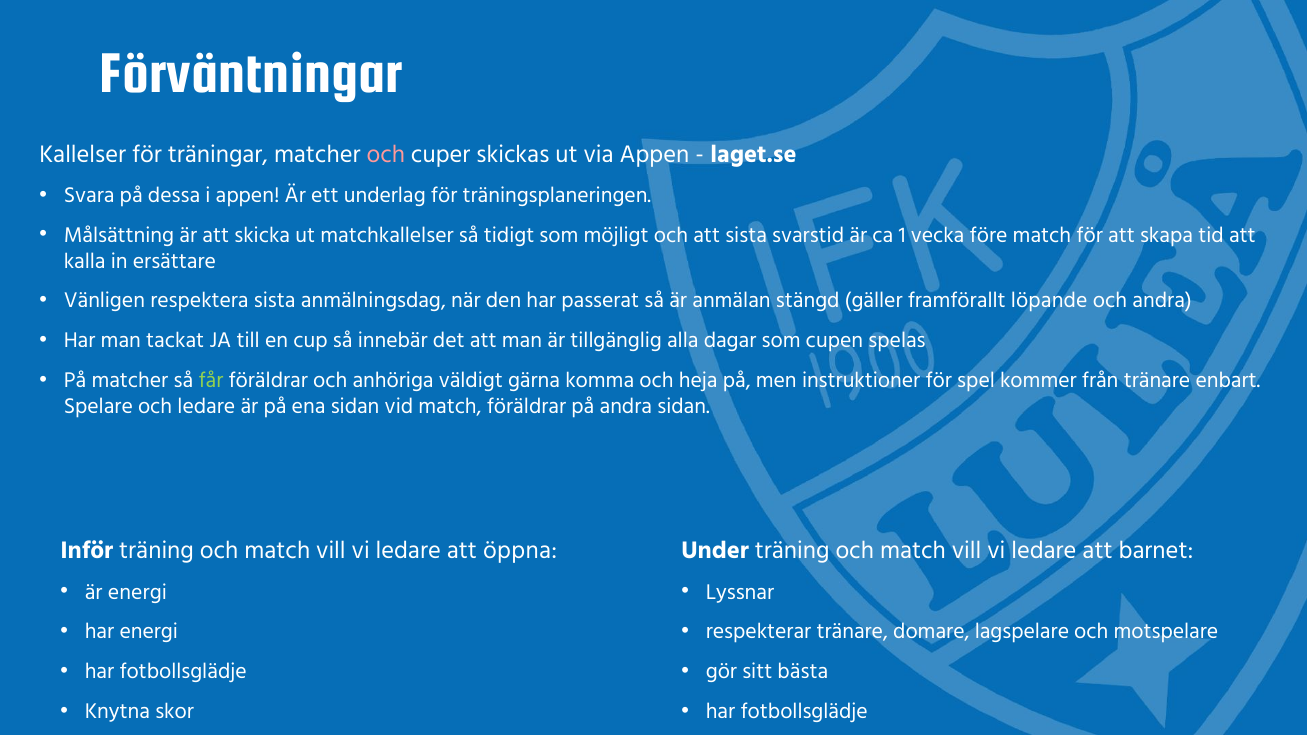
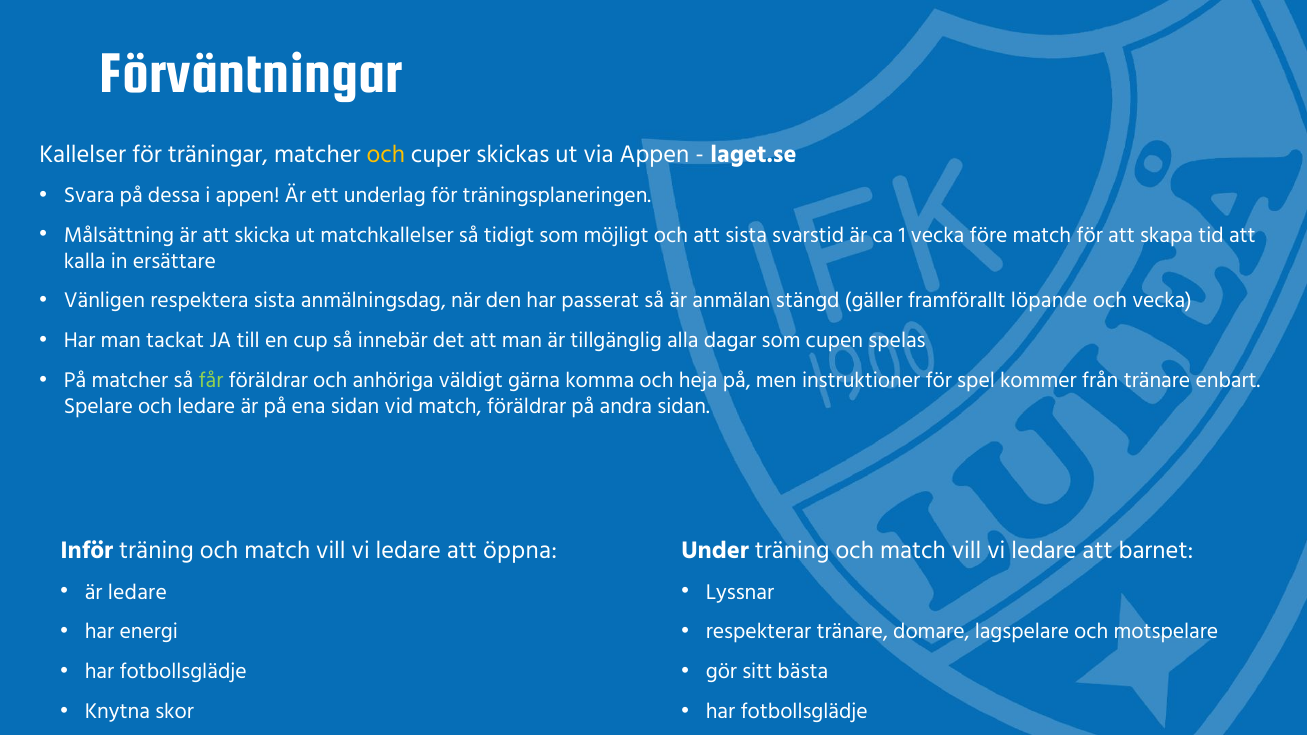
och colour: pink -> yellow (386, 154)
och andra: andra -> vecka (1162, 301)
är energi: energi -> ledare (137, 592)
